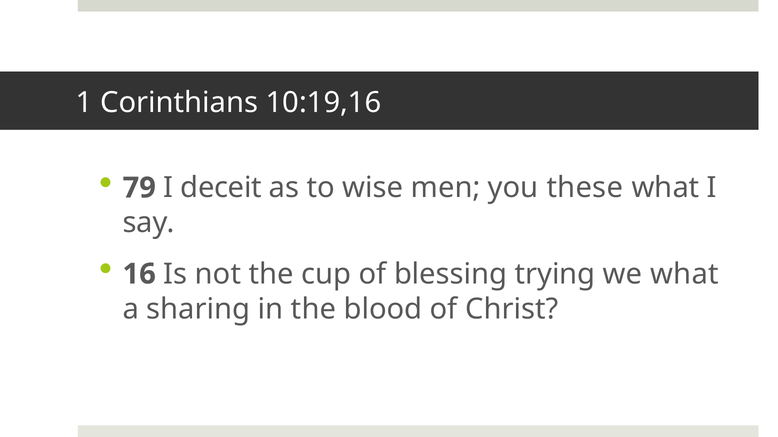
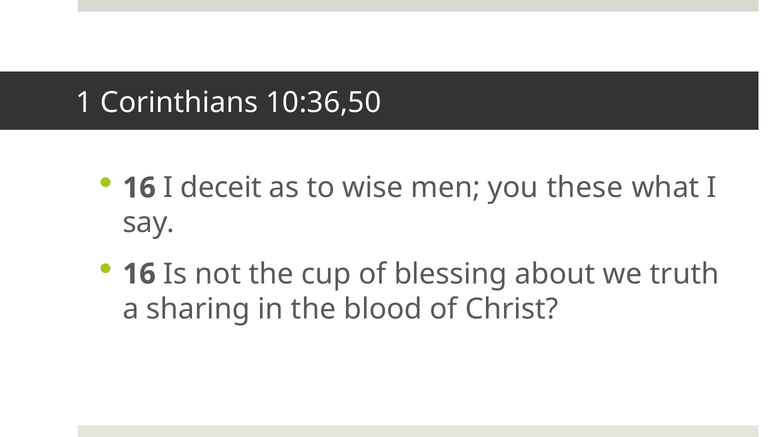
10:19,16: 10:19,16 -> 10:36,50 (324, 103)
79: 79 -> 16 (139, 188)
trying: trying -> about (555, 274)
we what: what -> truth (685, 274)
